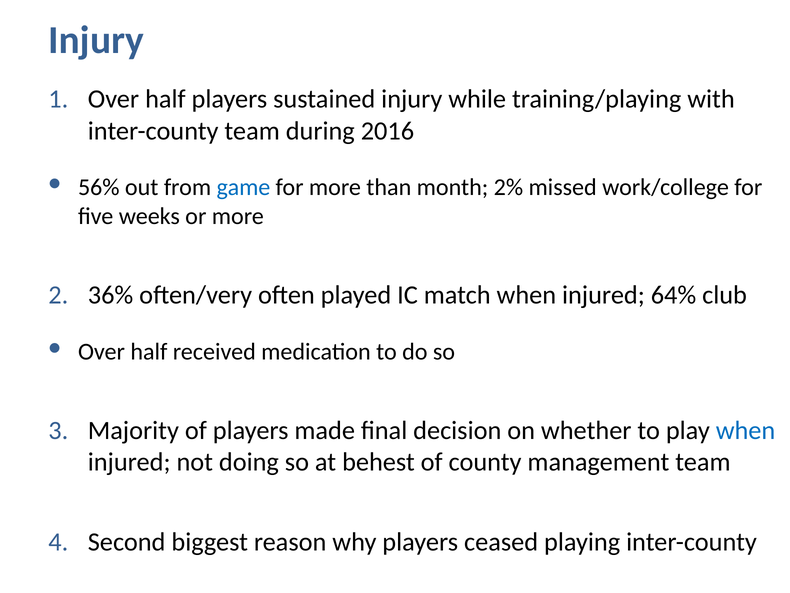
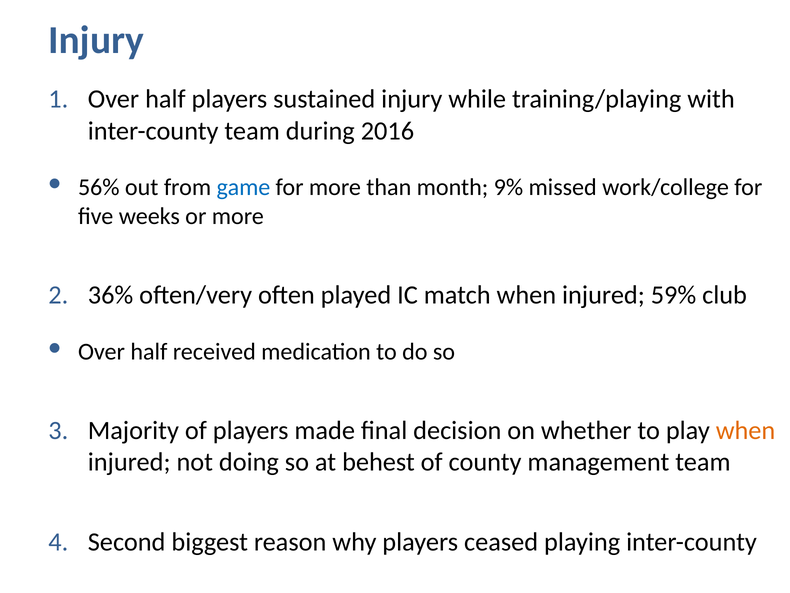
2%: 2% -> 9% (508, 187)
64%: 64% -> 59% (674, 295)
when colour: blue -> orange (746, 430)
